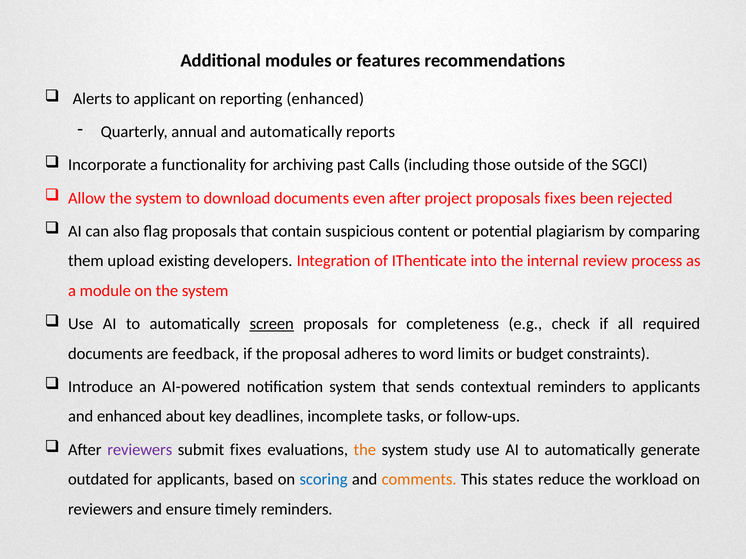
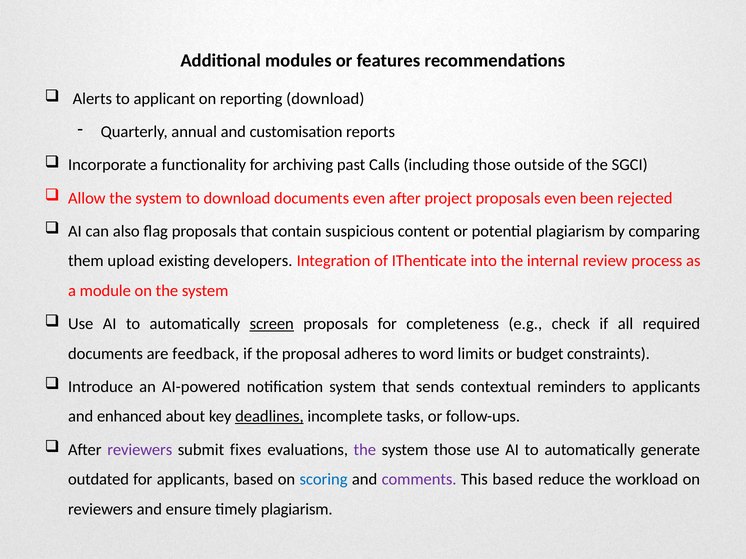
reporting enhanced: enhanced -> download (325, 99)
and automatically: automatically -> customisation (296, 132)
proposals fixes: fixes -> even (560, 198)
deadlines underline: none -> present (269, 417)
the colour: orange -> purple (365, 450)
system study: study -> those (452, 450)
comments colour: orange -> purple (419, 480)
This states: states -> based (513, 480)
timely reminders: reminders -> plagiarism (297, 510)
